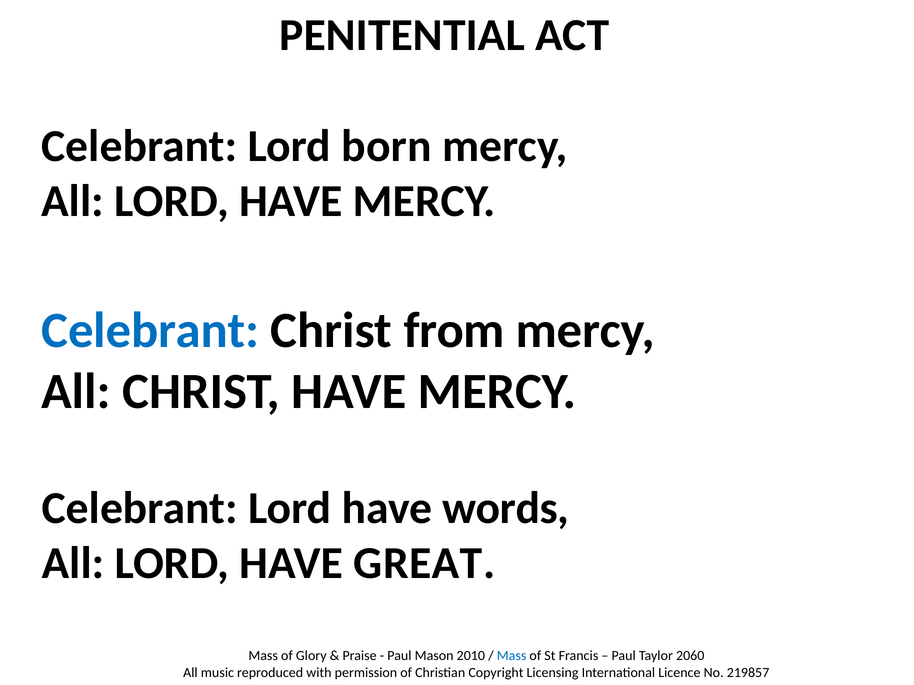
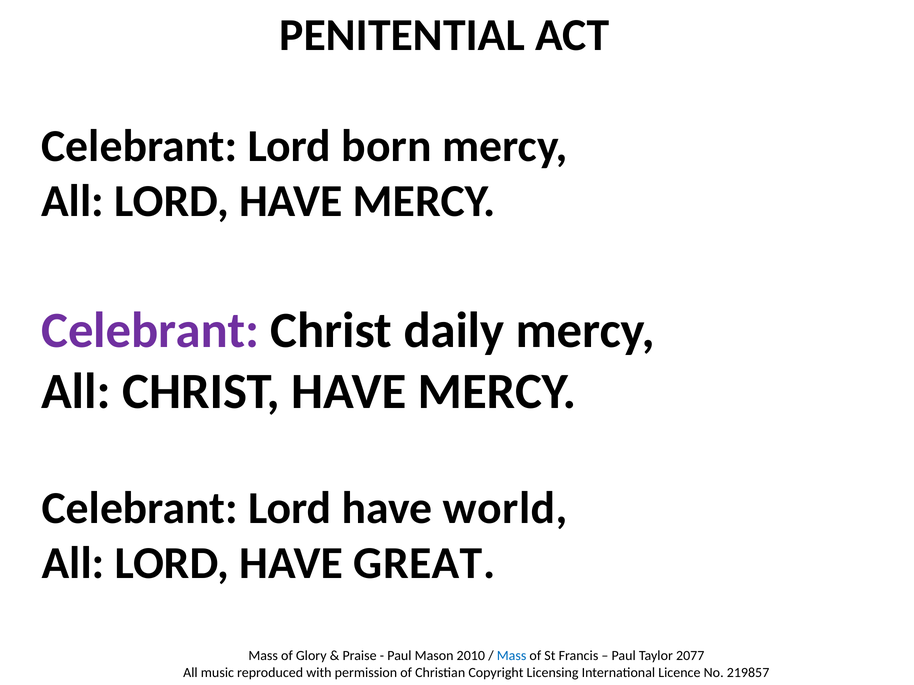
Celebrant colour: blue -> purple (150, 331)
from: from -> daily (454, 331)
words: words -> world (505, 509)
2060: 2060 -> 2077 (690, 656)
